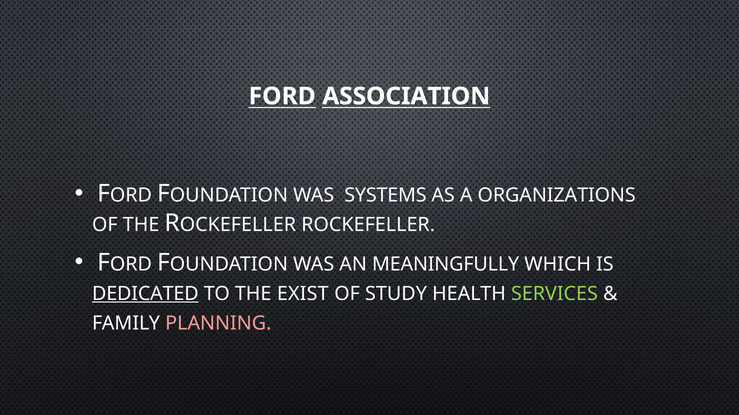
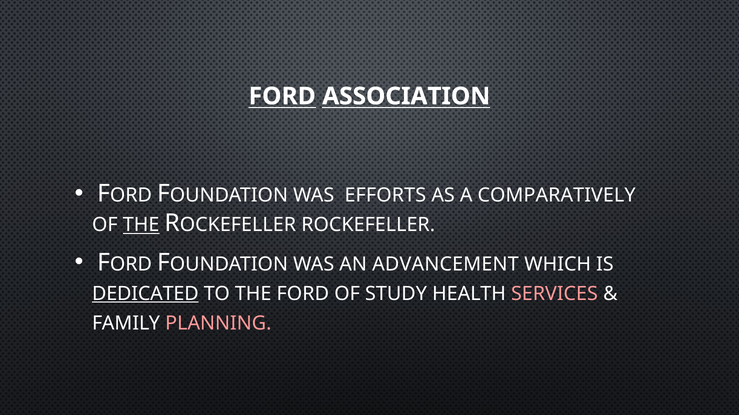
SYSTEMS: SYSTEMS -> EFFORTS (385, 196)
ORGANIZATIONS: ORGANIZATIONS -> COMPARATIVELY (557, 196)
THE underline: none -> present (141, 225)
MEANINGFULLY: MEANINGFULLY -> ADVANCEMENT (445, 264)
THE EXIST: EXIST -> FORD (303, 294)
SERVICES colour: light green -> pink (554, 294)
